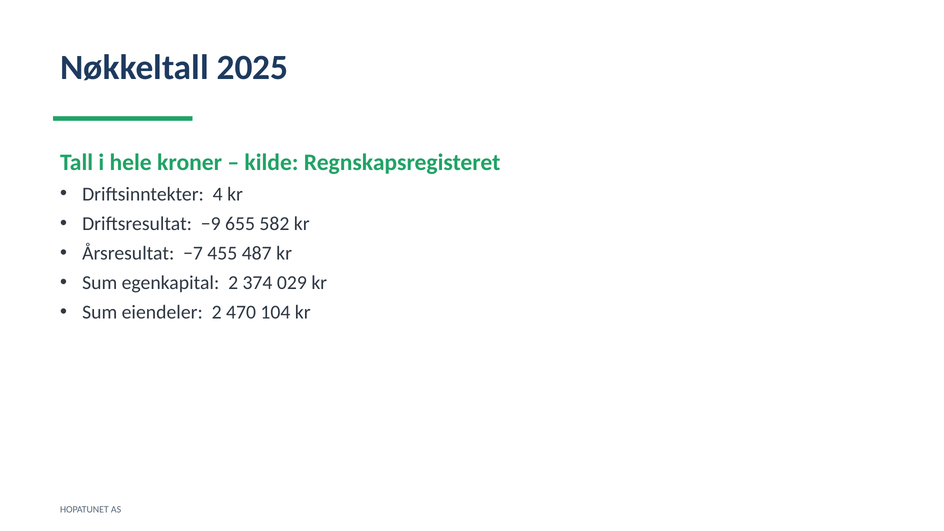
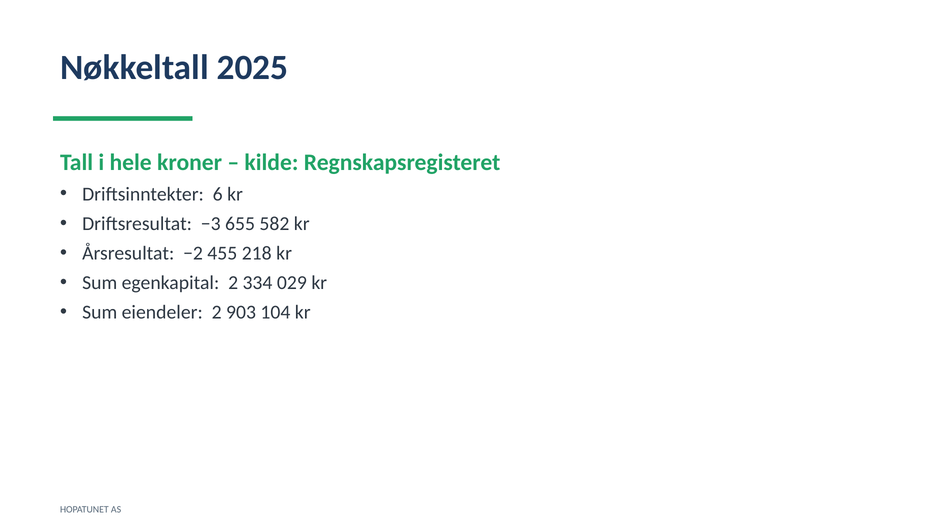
4: 4 -> 6 (218, 194)
−9: −9 -> −3 (211, 224)
−7: −7 -> −2 (193, 253)
487: 487 -> 218 (257, 253)
374: 374 -> 334 (257, 283)
470: 470 -> 903 (241, 312)
